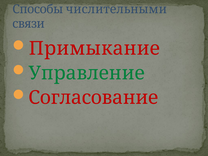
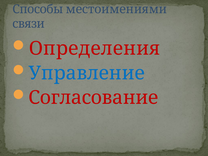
числительными: числительными -> местоимениями (116, 9)
Примыкание: Примыкание -> Определения (94, 48)
Управление colour: green -> blue (87, 73)
